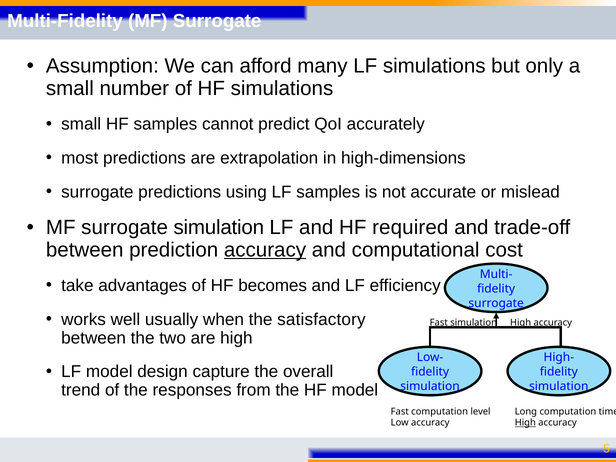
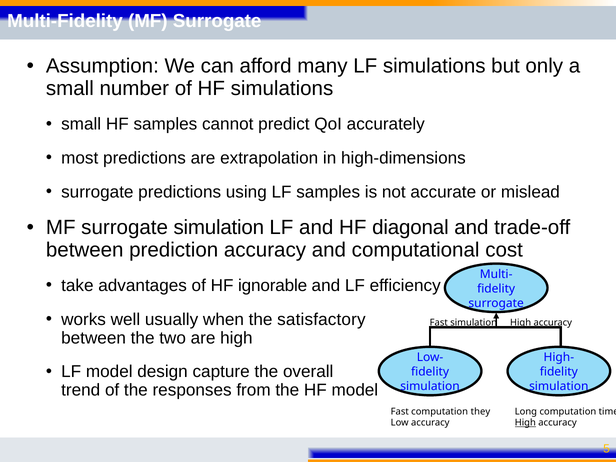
required: required -> diagonal (410, 228)
accuracy underline: present -> none (265, 250)
becomes: becomes -> ignorable (273, 285)
level: level -> they (480, 411)
